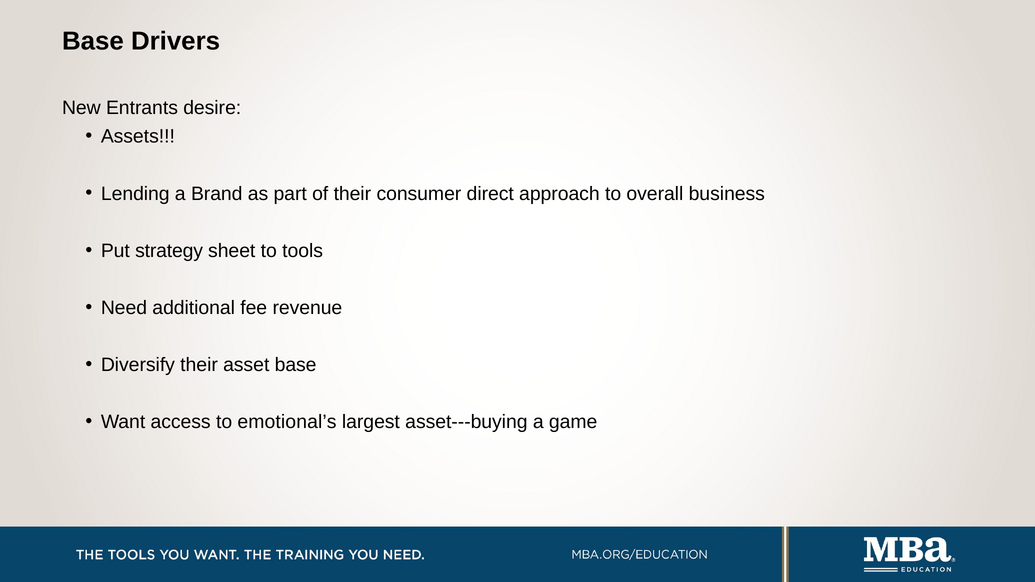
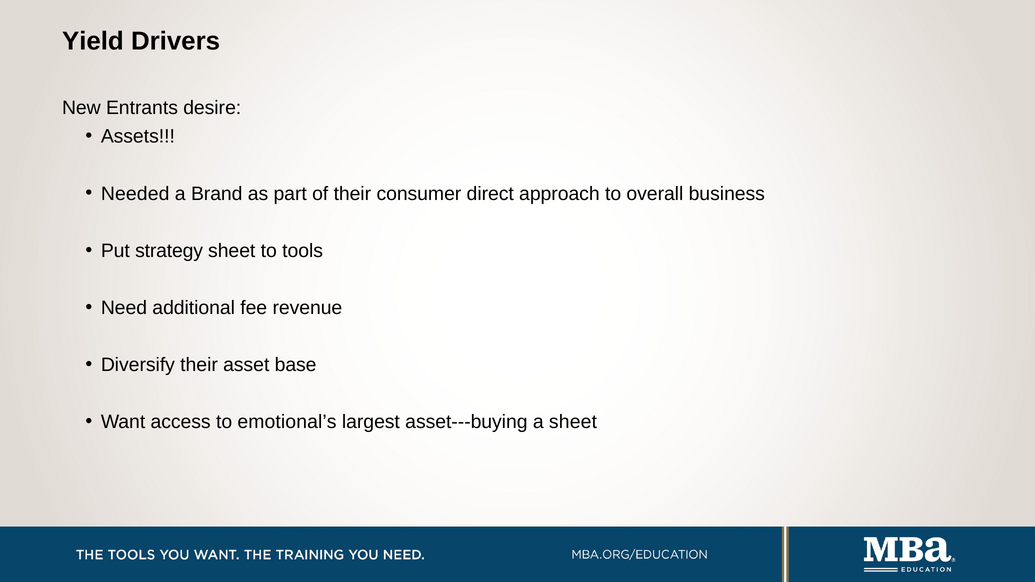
Base: Base -> Yield (93, 41)
Lending: Lending -> Needed (135, 194)
a game: game -> sheet (573, 422)
